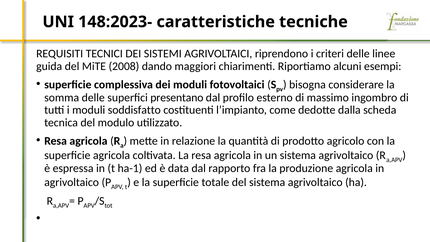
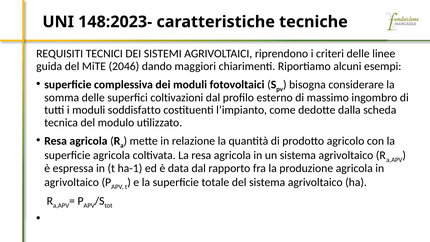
2008: 2008 -> 2046 (124, 66)
presentano: presentano -> coltivazioni (177, 97)
